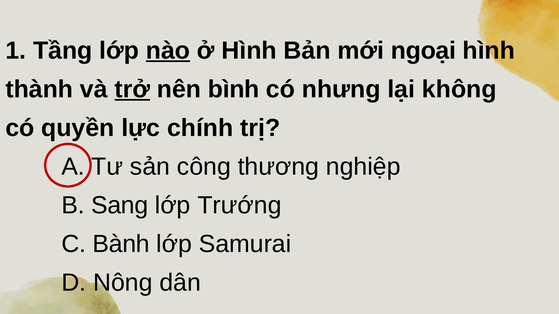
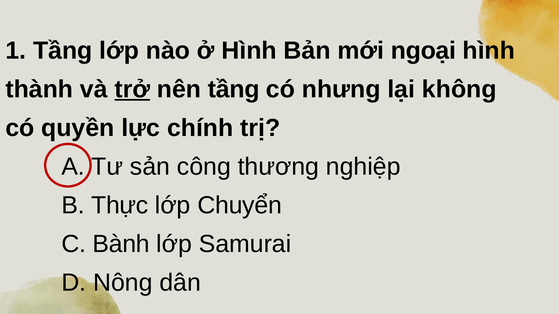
nào underline: present -> none (168, 51)
nên bình: bình -> tầng (234, 89)
Sang: Sang -> Thực (120, 206)
Trướng: Trướng -> Chuyển (240, 206)
